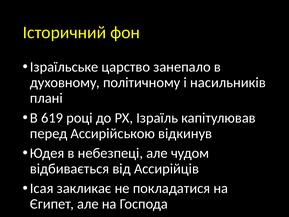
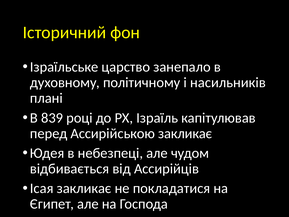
619: 619 -> 839 (52, 118)
Ассирійською відкинув: відкинув -> закликає (185, 133)
